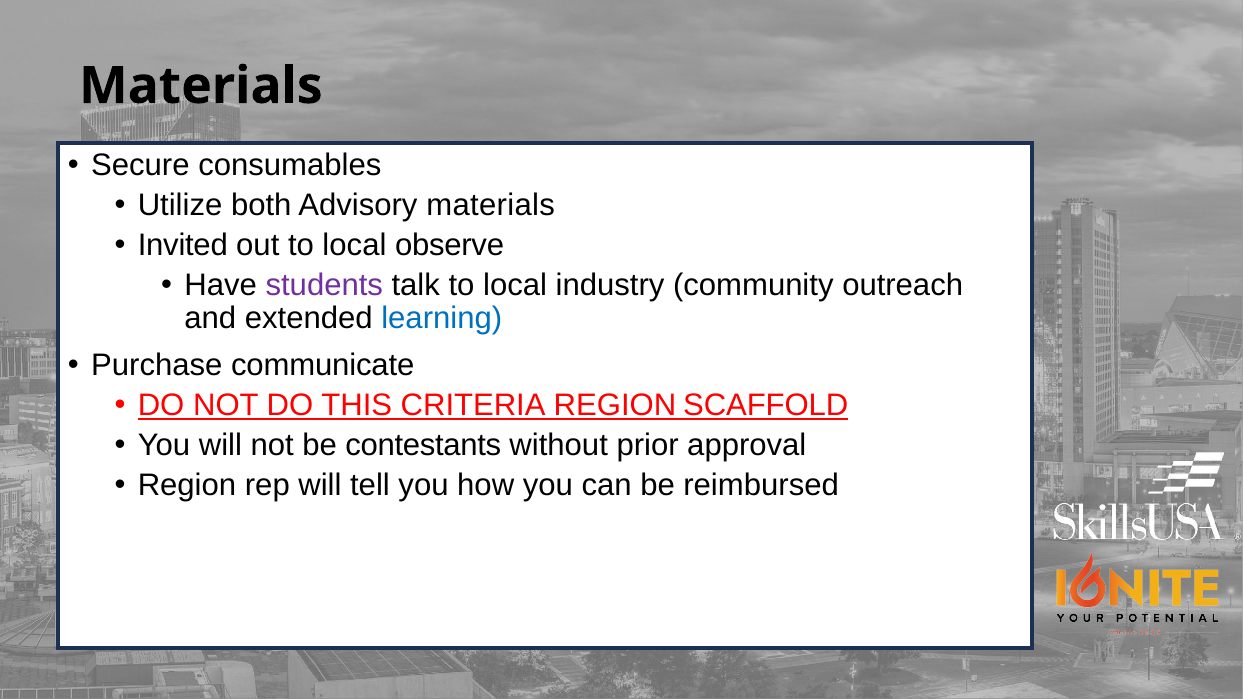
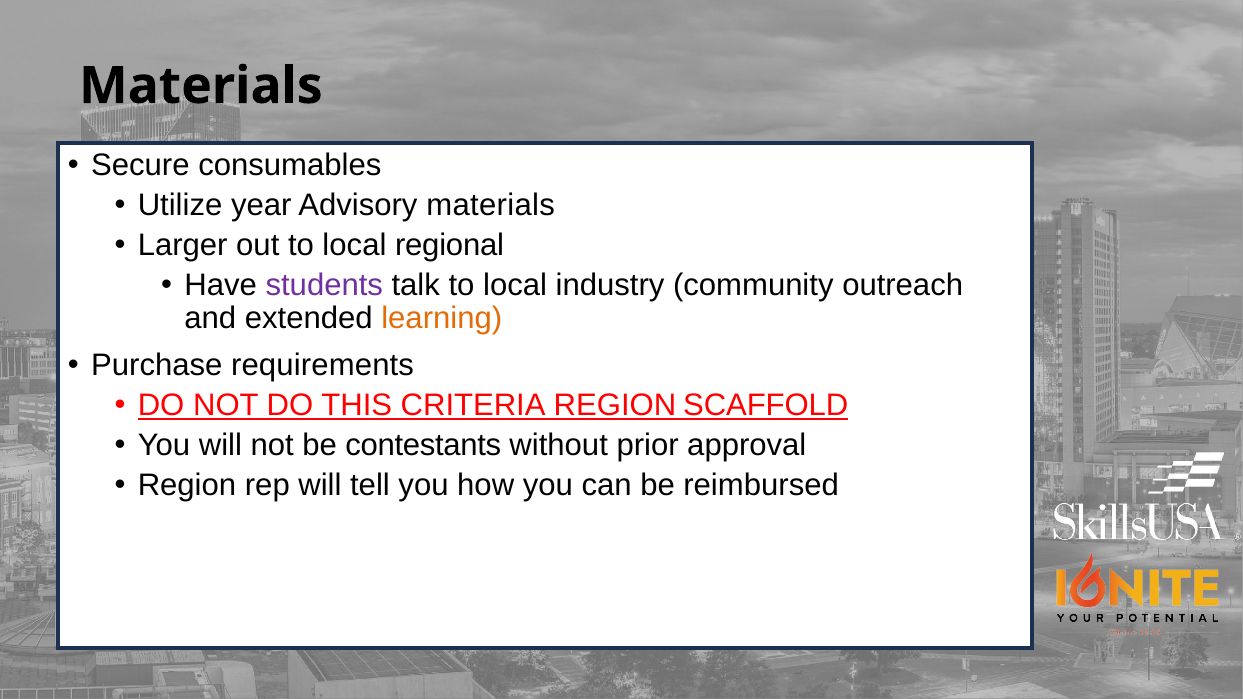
both: both -> year (261, 205)
Invited: Invited -> Larger (183, 245)
observe: observe -> regional (450, 245)
learning colour: blue -> orange (442, 319)
communicate: communicate -> requirements (323, 365)
